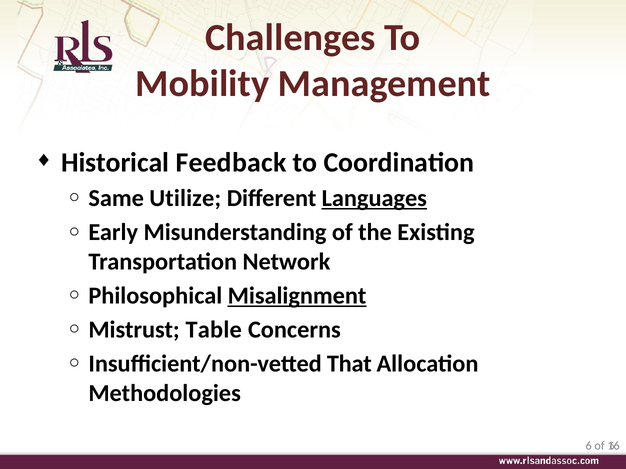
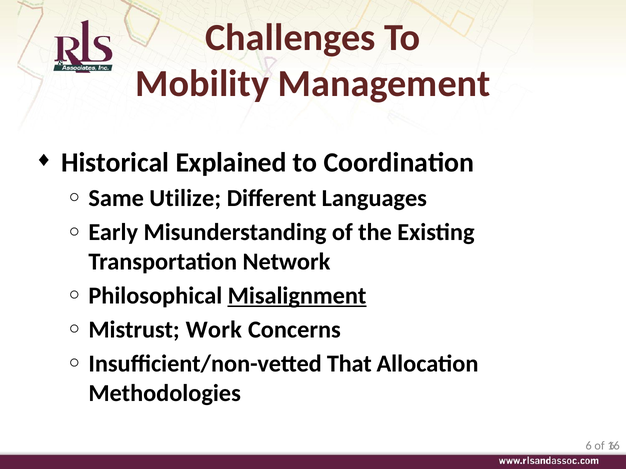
Feedback: Feedback -> Explained (231, 163)
Languages underline: present -> none (374, 199)
Table: Table -> Work (214, 330)
